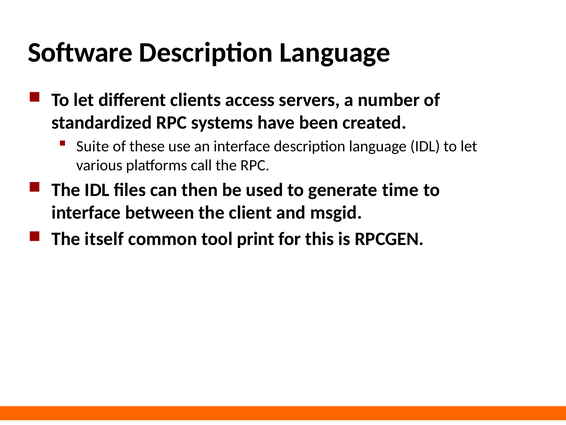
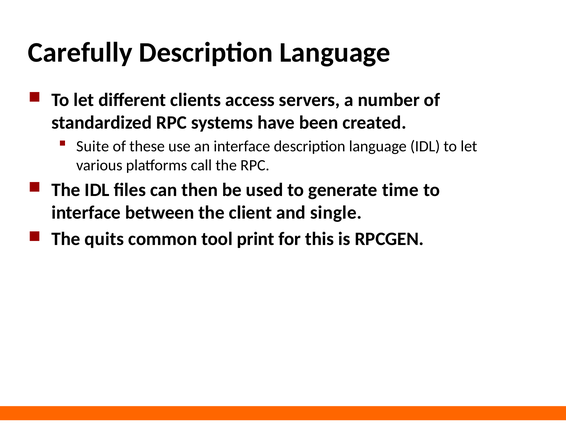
Software: Software -> Carefully (80, 53)
msgid: msgid -> single (336, 212)
itself: itself -> quits (104, 239)
